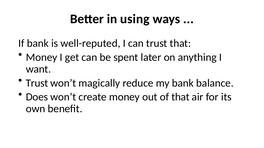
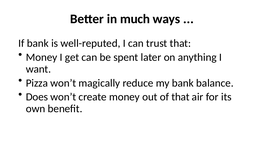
using: using -> much (135, 19)
Trust: Trust -> Pizza (37, 83)
